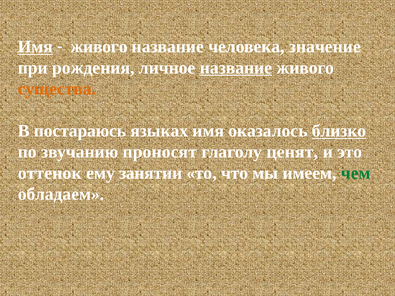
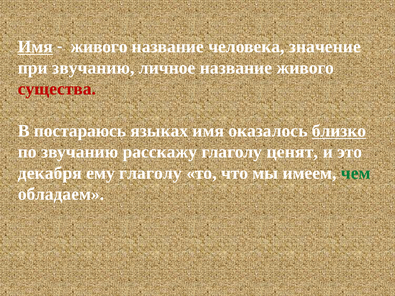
при рождения: рождения -> звучанию (93, 68)
название underline: present -> none (236, 68)
существа colour: orange -> red (57, 89)
проносят: проносят -> расскажу (160, 152)
оттенок: оттенок -> декабря (50, 173)
ему занятии: занятии -> глаголу (150, 173)
